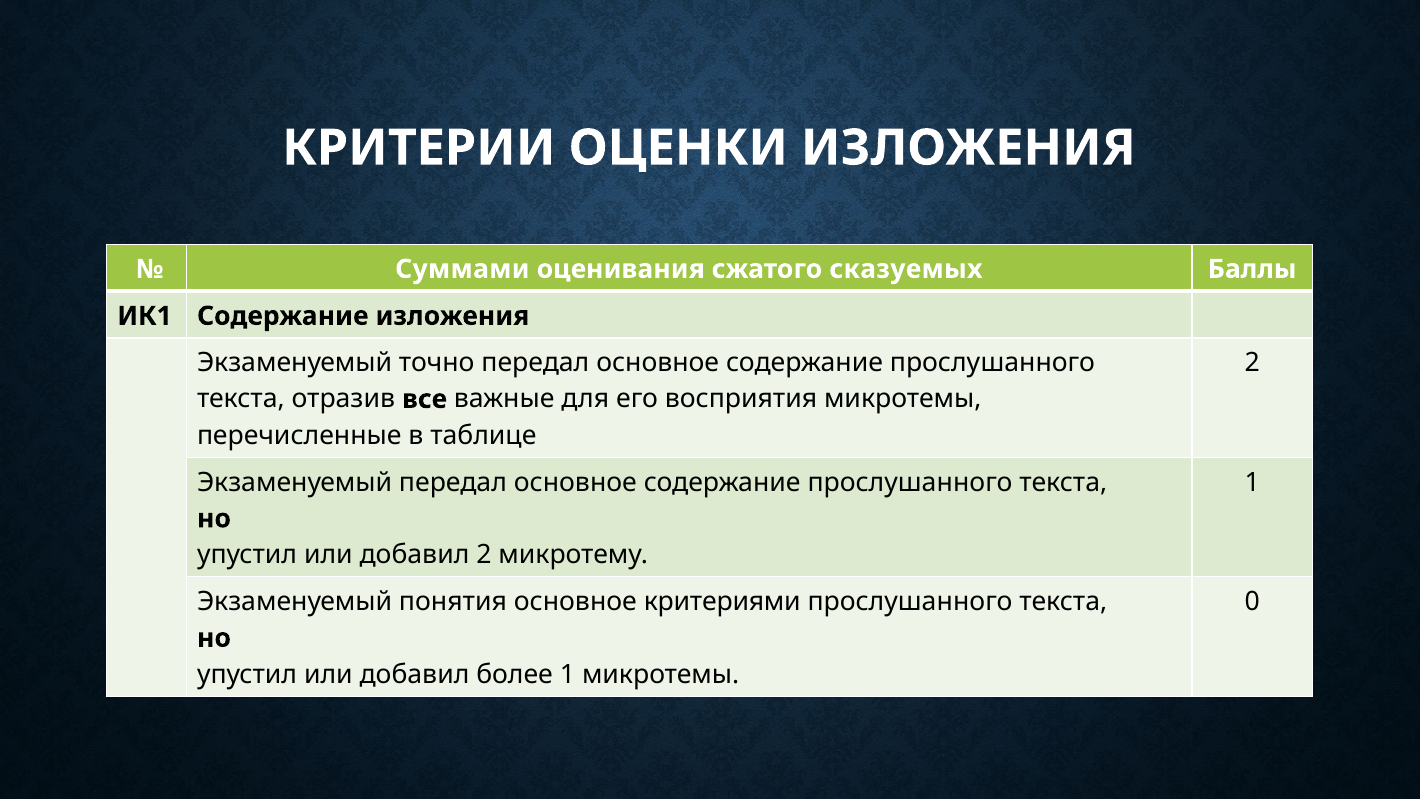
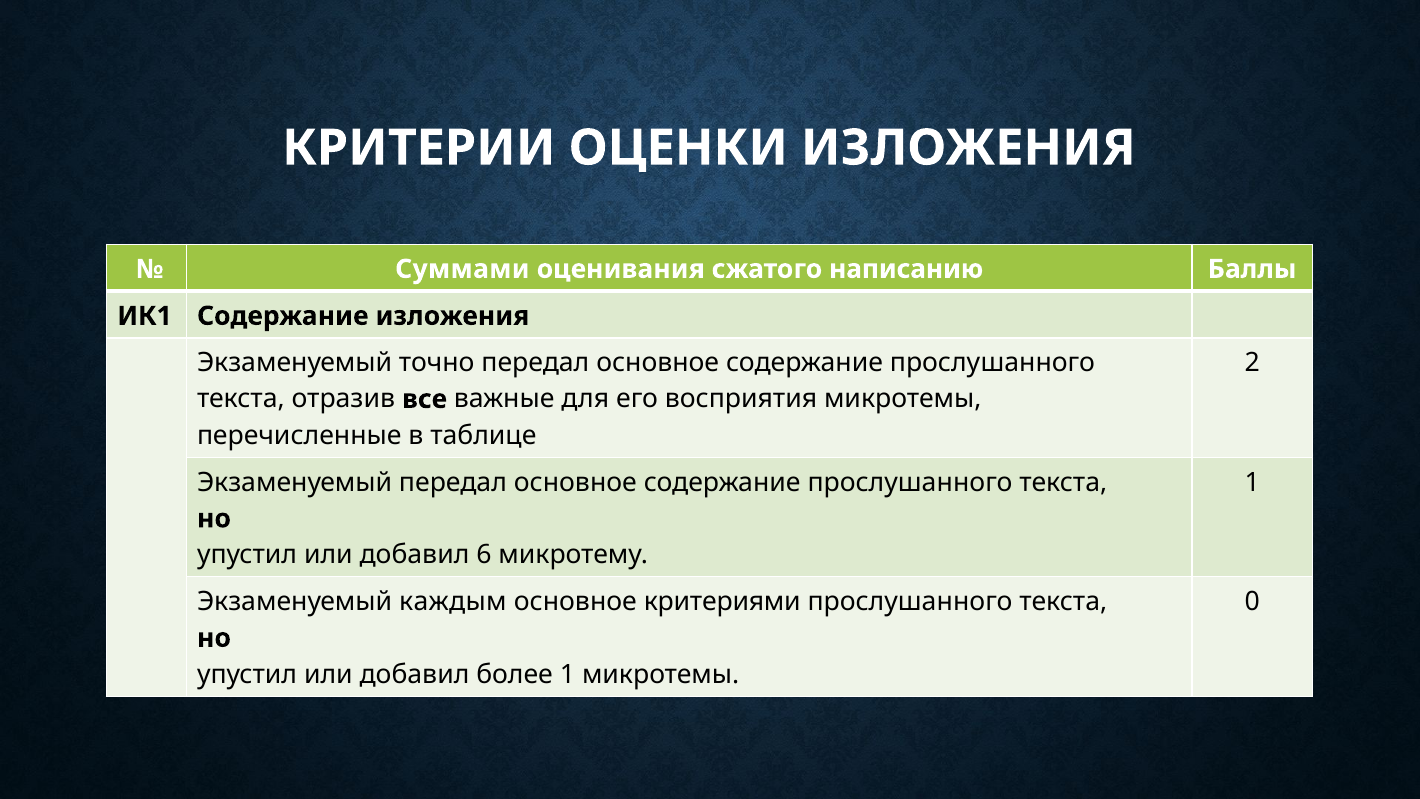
сказуемых: сказуемых -> написанию (906, 269)
добавил 2: 2 -> 6 (484, 555)
понятия: понятия -> каждым (453, 602)
